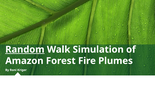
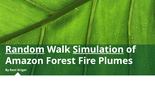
Simulation underline: none -> present (98, 50)
